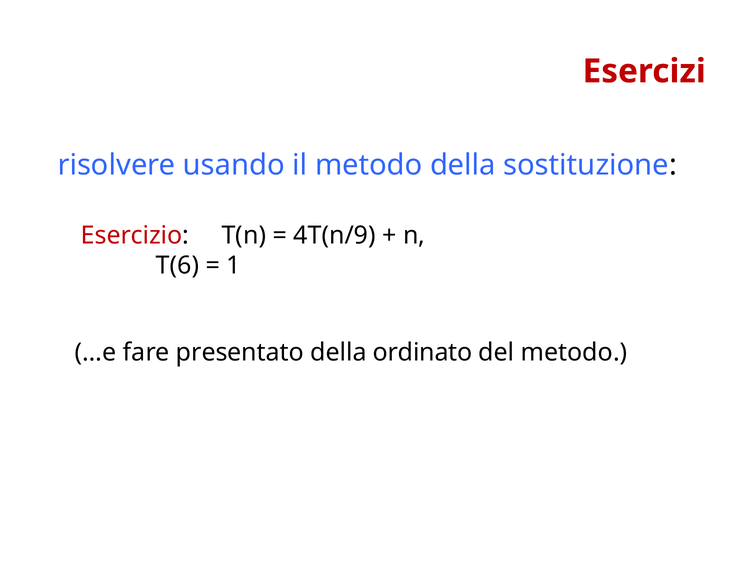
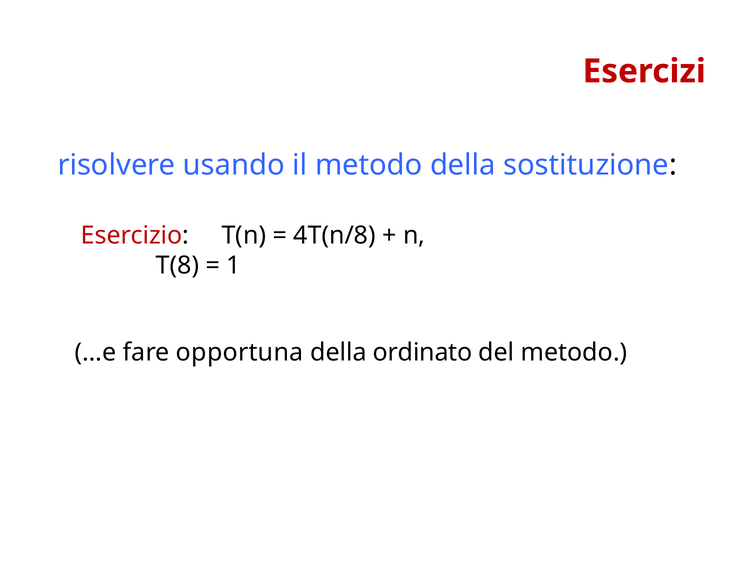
4T(n/9: 4T(n/9 -> 4T(n/8 (334, 235)
T(6: T(6 -> T(8 (177, 265)
presentato: presentato -> opportuna (240, 352)
